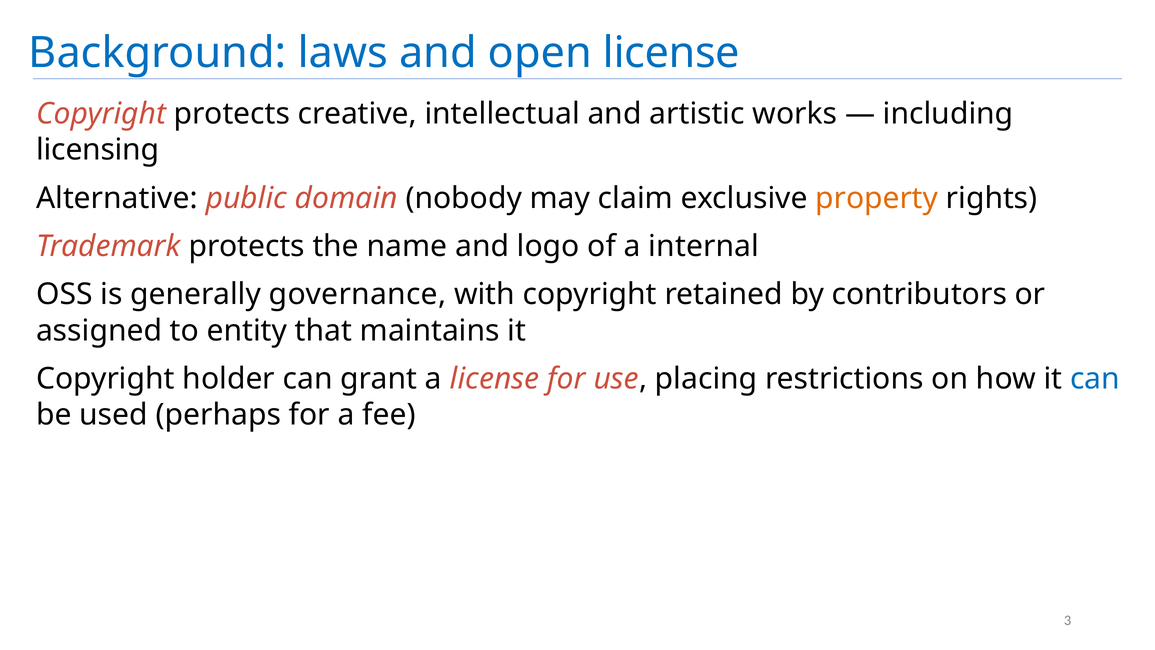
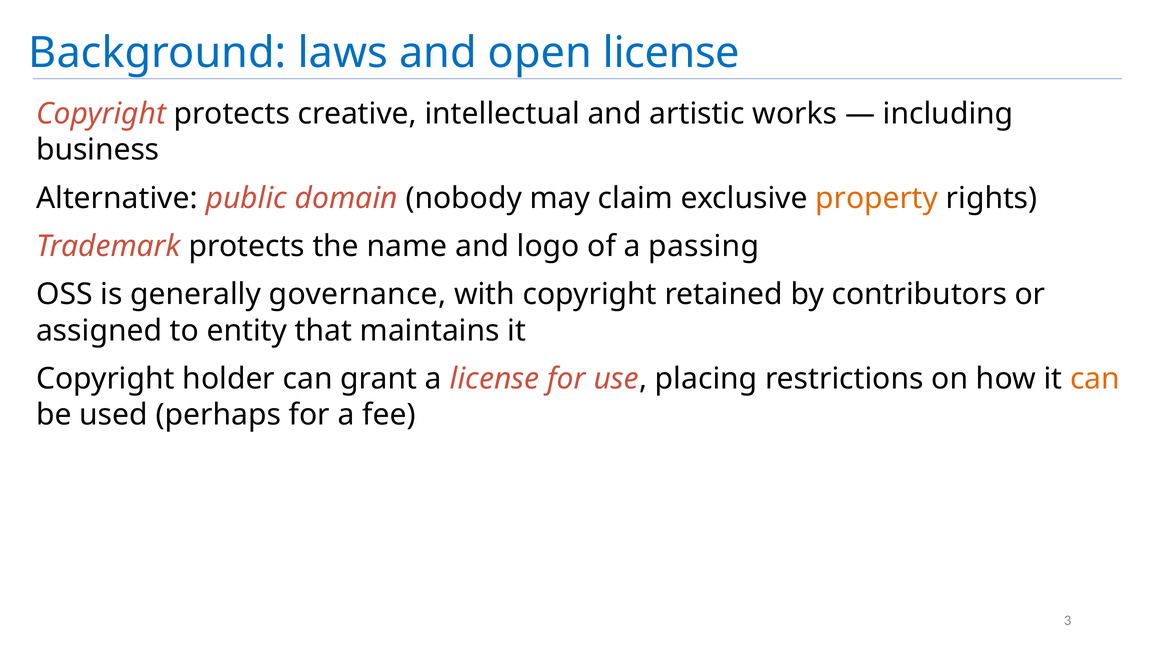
licensing: licensing -> business (98, 150)
internal: internal -> passing (704, 246)
can colour: blue -> orange (1095, 379)
